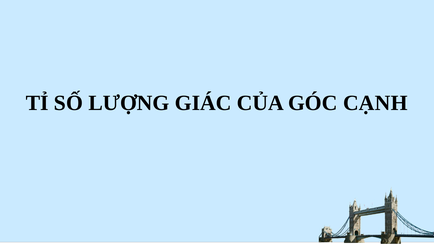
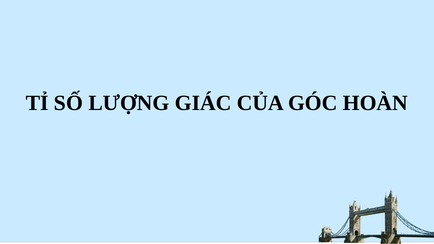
CẠNH: CẠNH -> HOÀN (375, 103)
